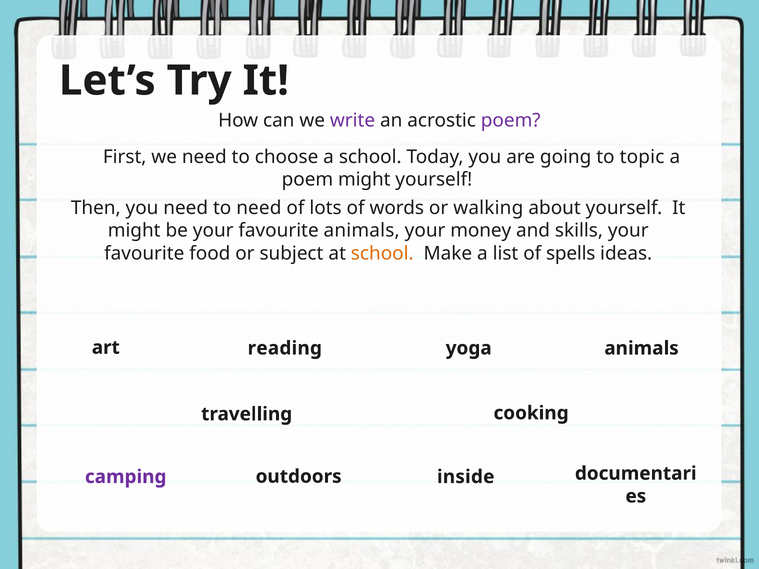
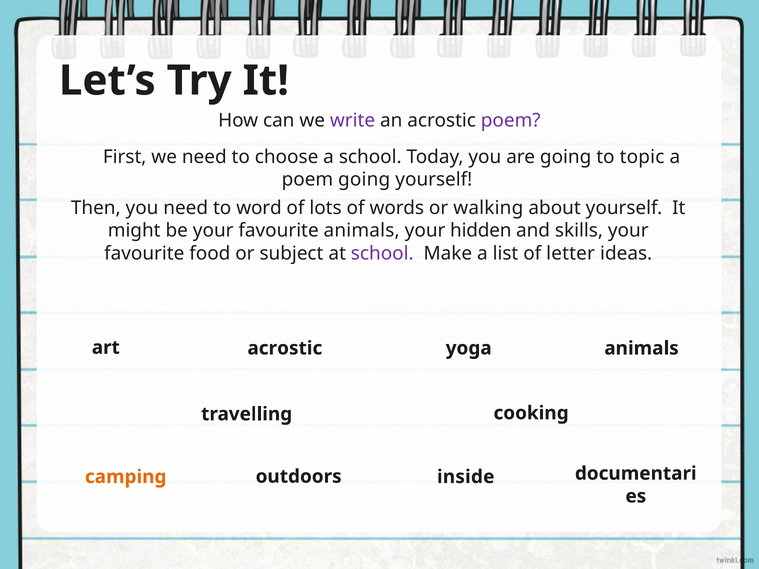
poem might: might -> going (364, 180)
to need: need -> word (259, 208)
money: money -> hidden (481, 231)
school colour: orange -> purple (382, 254)
spells: spells -> letter (571, 254)
reading: reading -> acrostic (285, 348)
camping colour: purple -> orange (126, 477)
